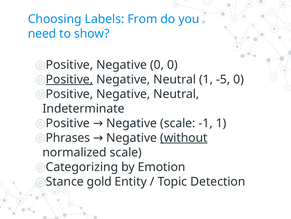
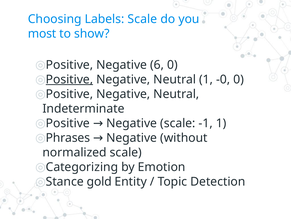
Labels From: From -> Scale (142, 19)
need: need -> most (42, 34)
Negative 0: 0 -> 6 (157, 65)
-5: -5 -> -0 (223, 79)
without underline: present -> none (184, 137)
